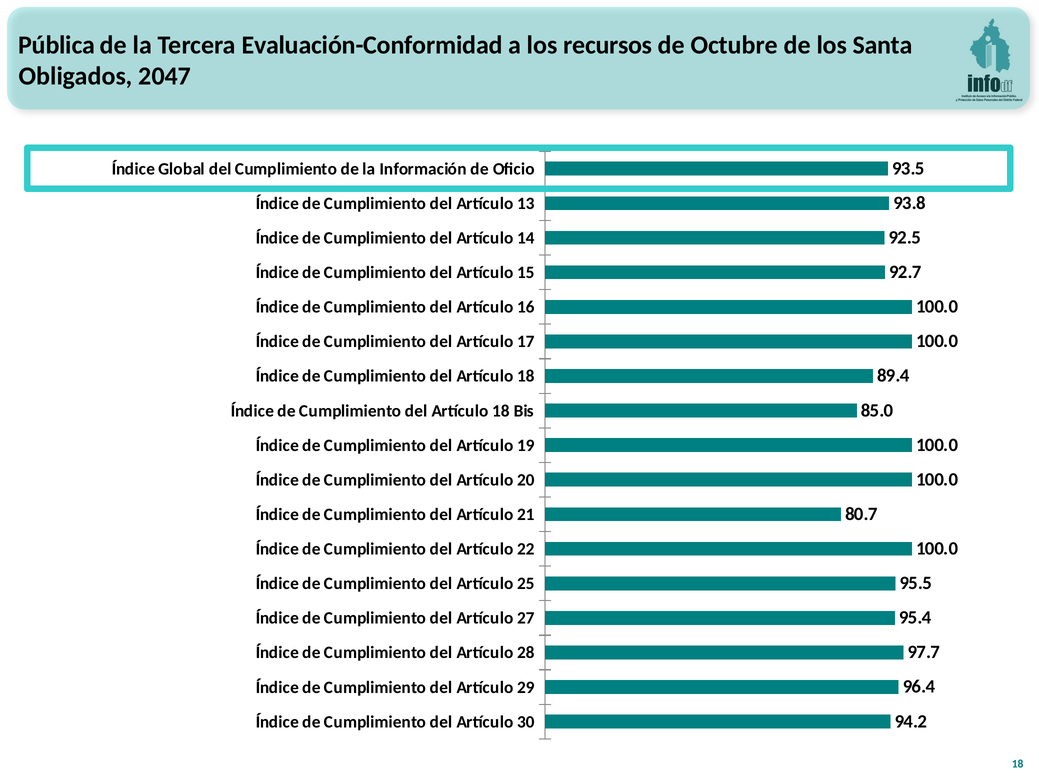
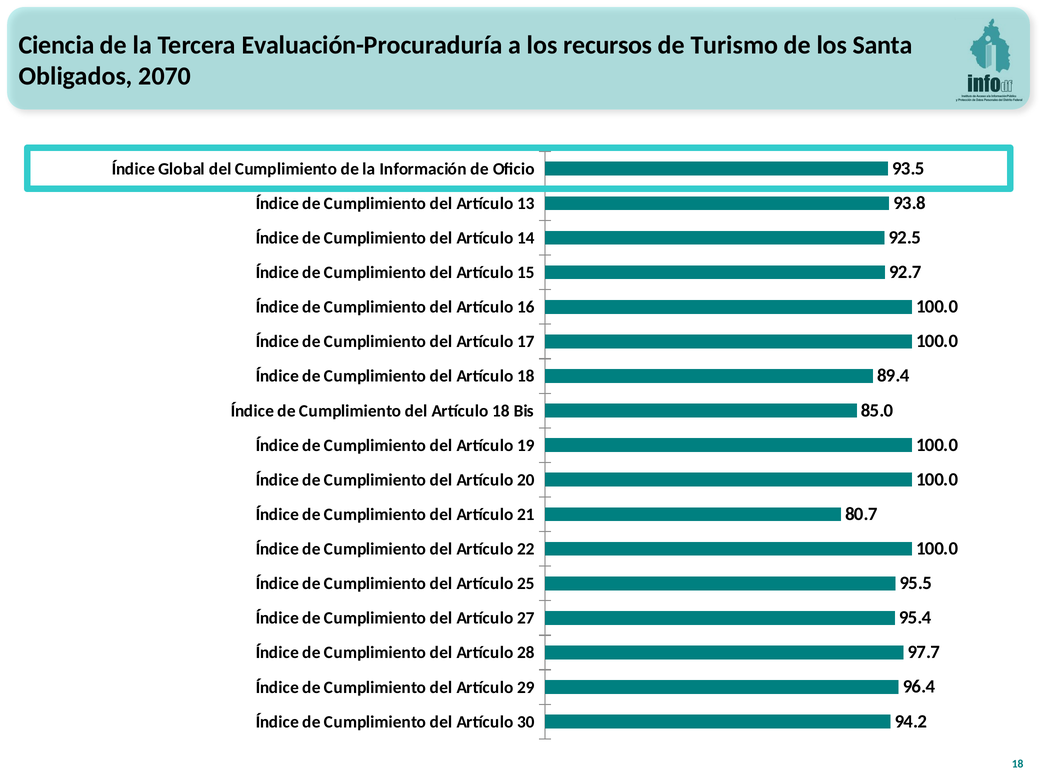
Pública: Pública -> Ciencia (57, 45)
Evaluación-Conformidad: Evaluación-Conformidad -> Evaluación-Procuraduría (372, 45)
Octubre: Octubre -> Turismo (734, 45)
2047: 2047 -> 2070 (165, 76)
